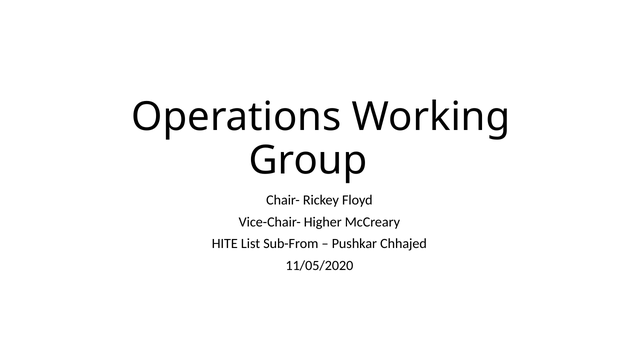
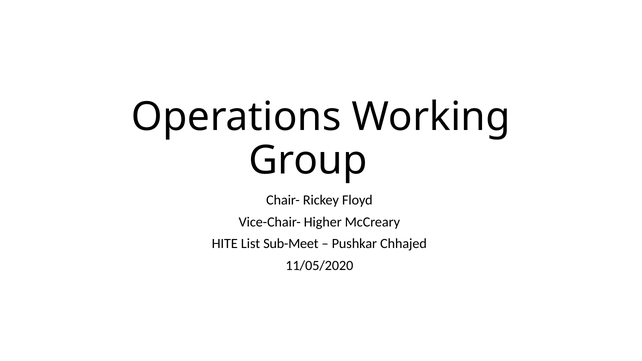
Sub-From: Sub-From -> Sub-Meet (291, 244)
